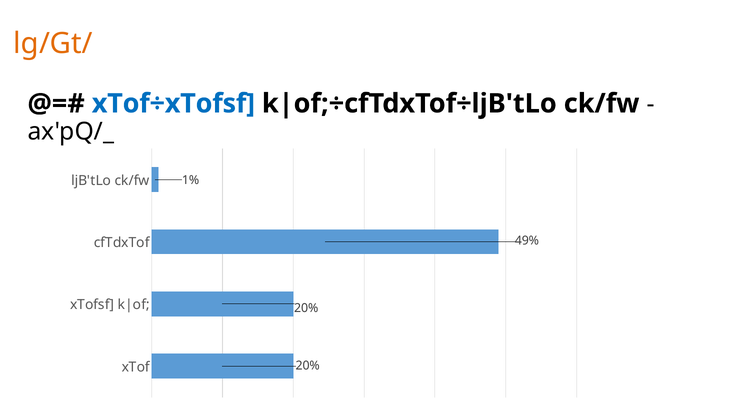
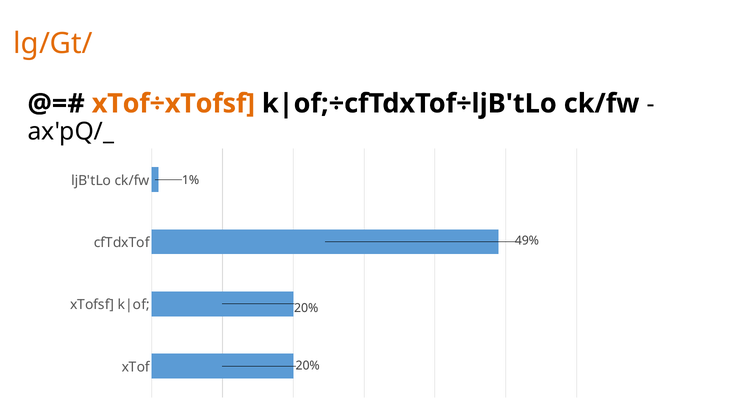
xTof÷xTofsf colour: blue -> orange (173, 104)
